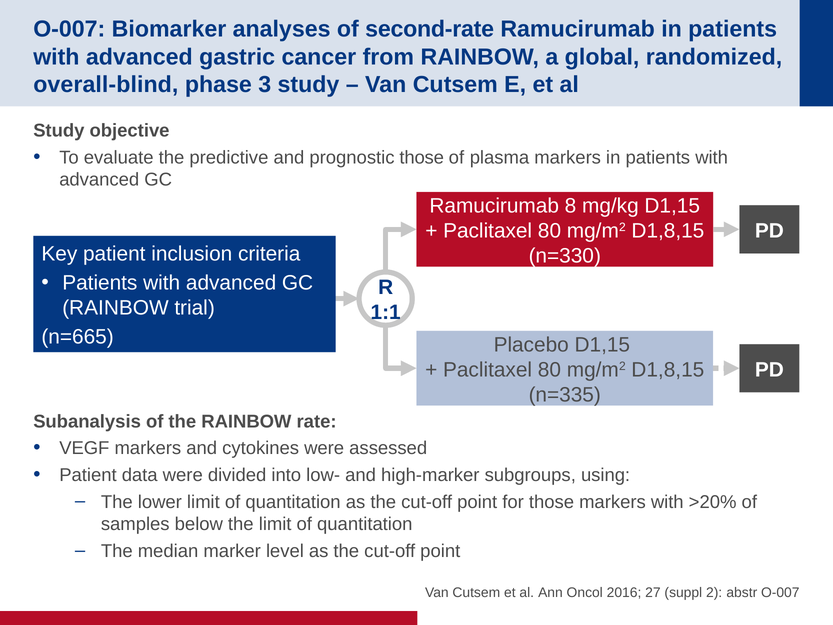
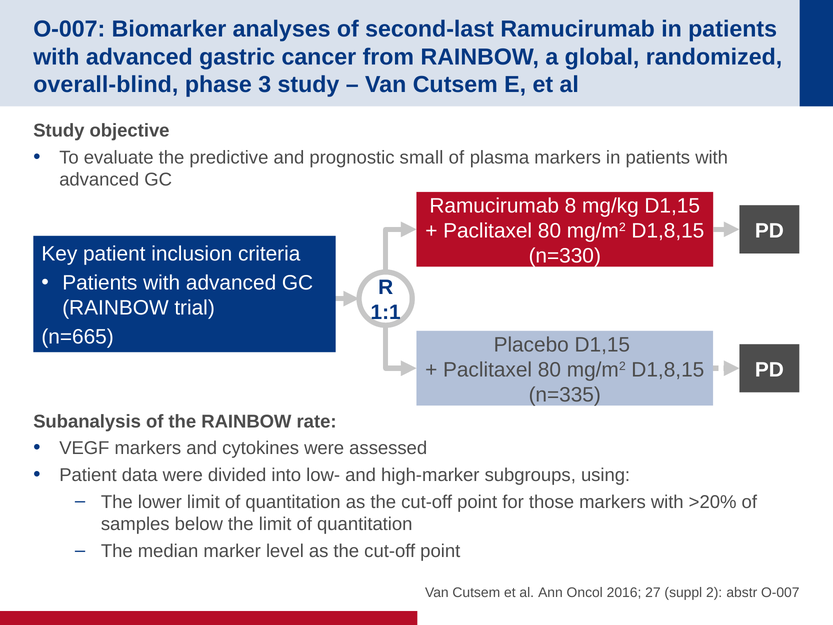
second-rate: second-rate -> second-last (430, 29)
prognostic those: those -> small (422, 158)
